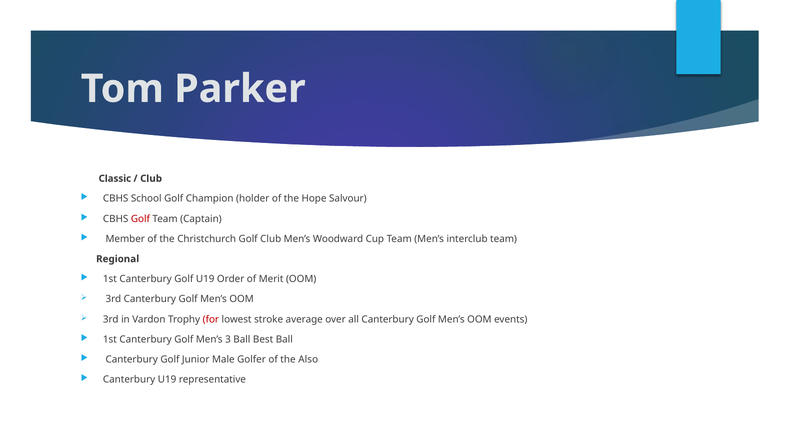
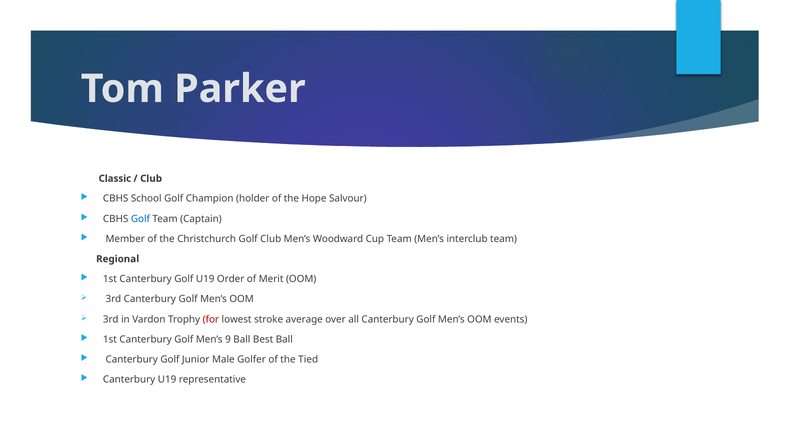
Golf colour: red -> blue (140, 218)
3: 3 -> 9 (228, 339)
Also: Also -> Tied (308, 359)
